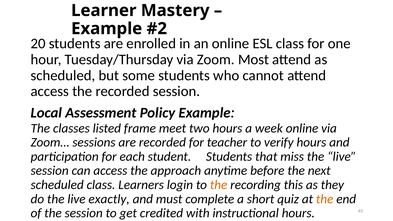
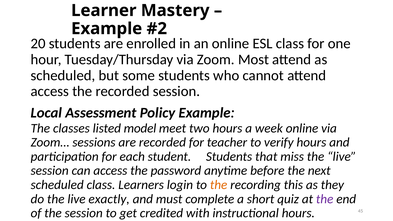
frame: frame -> model (140, 128)
approach: approach -> password (176, 171)
the colour: orange -> purple (325, 199)
